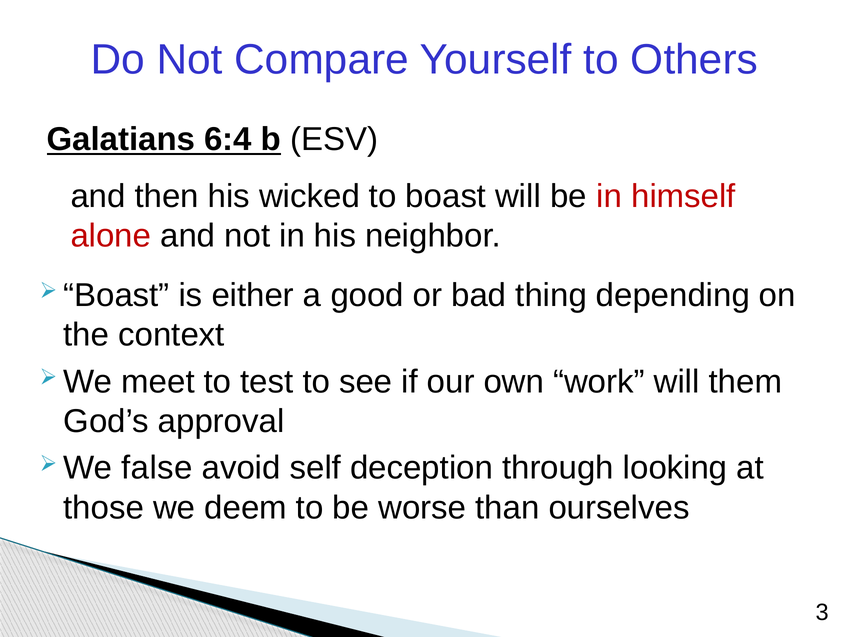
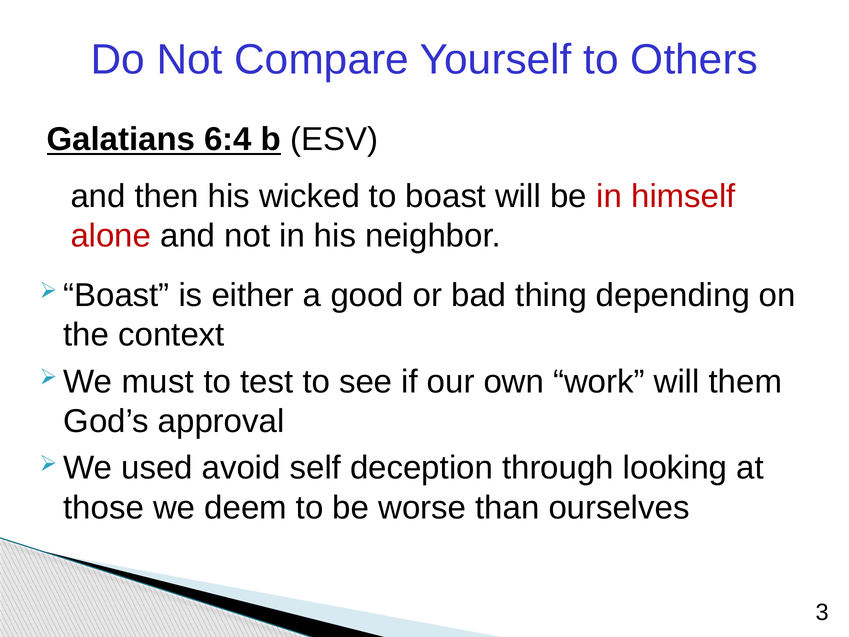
meet: meet -> must (158, 381)
false: false -> used (157, 468)
